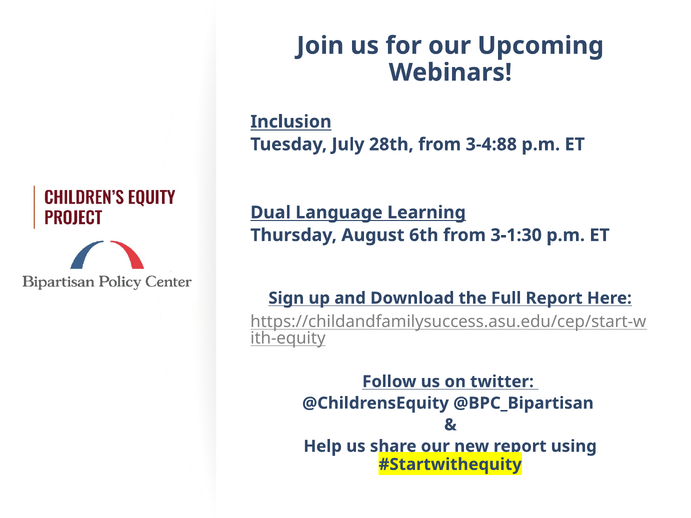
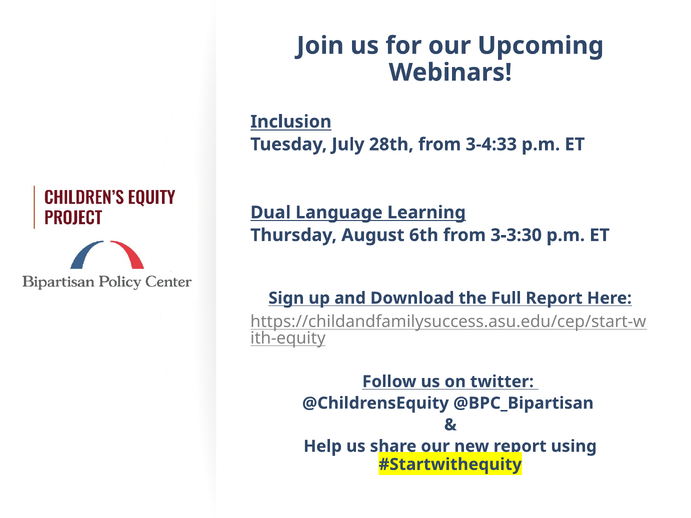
3-4:88: 3-4:88 -> 3-4:33 (491, 144)
3-1:30: 3-1:30 -> 3-3:30 (516, 235)
